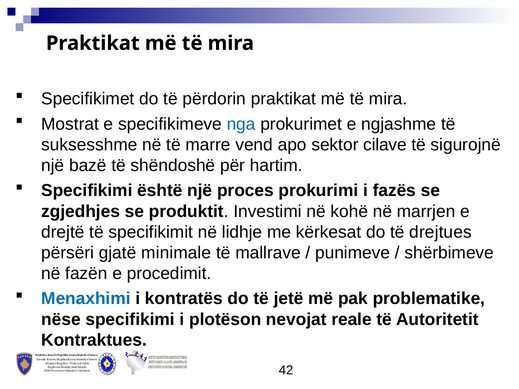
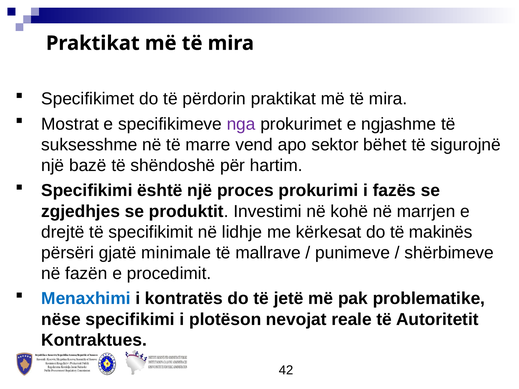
nga colour: blue -> purple (241, 124)
cilave: cilave -> bëhet (385, 145)
drejtues: drejtues -> makinës (441, 232)
